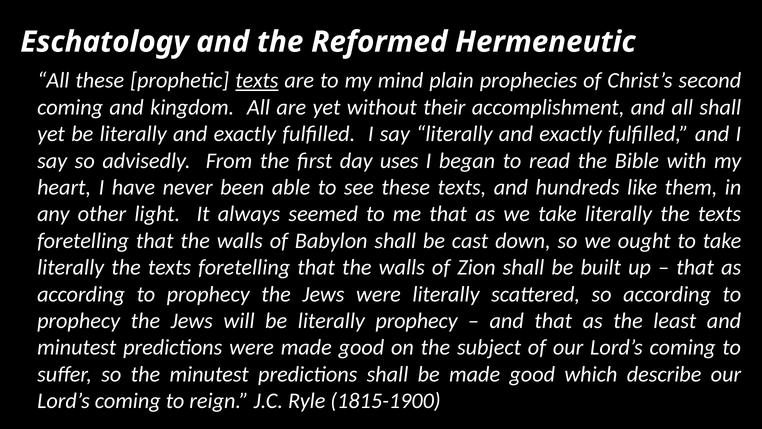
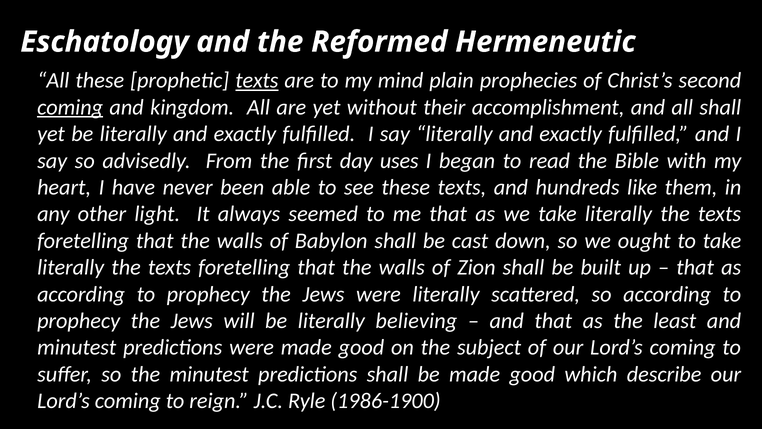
coming underline: none -> present (70, 107)
literally prophecy: prophecy -> believing (416, 321)
1815-1900: 1815-1900 -> 1986-1900 (386, 401)
